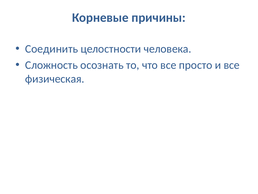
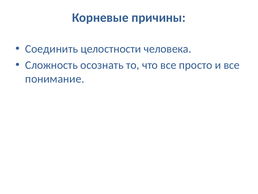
физическая: физическая -> понимание (55, 79)
